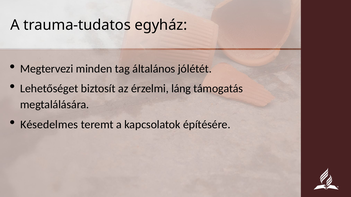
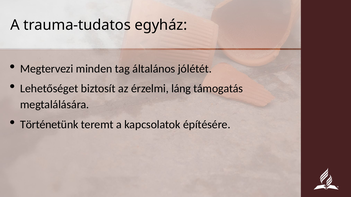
Késedelmes: Késedelmes -> Történetünk (49, 125)
